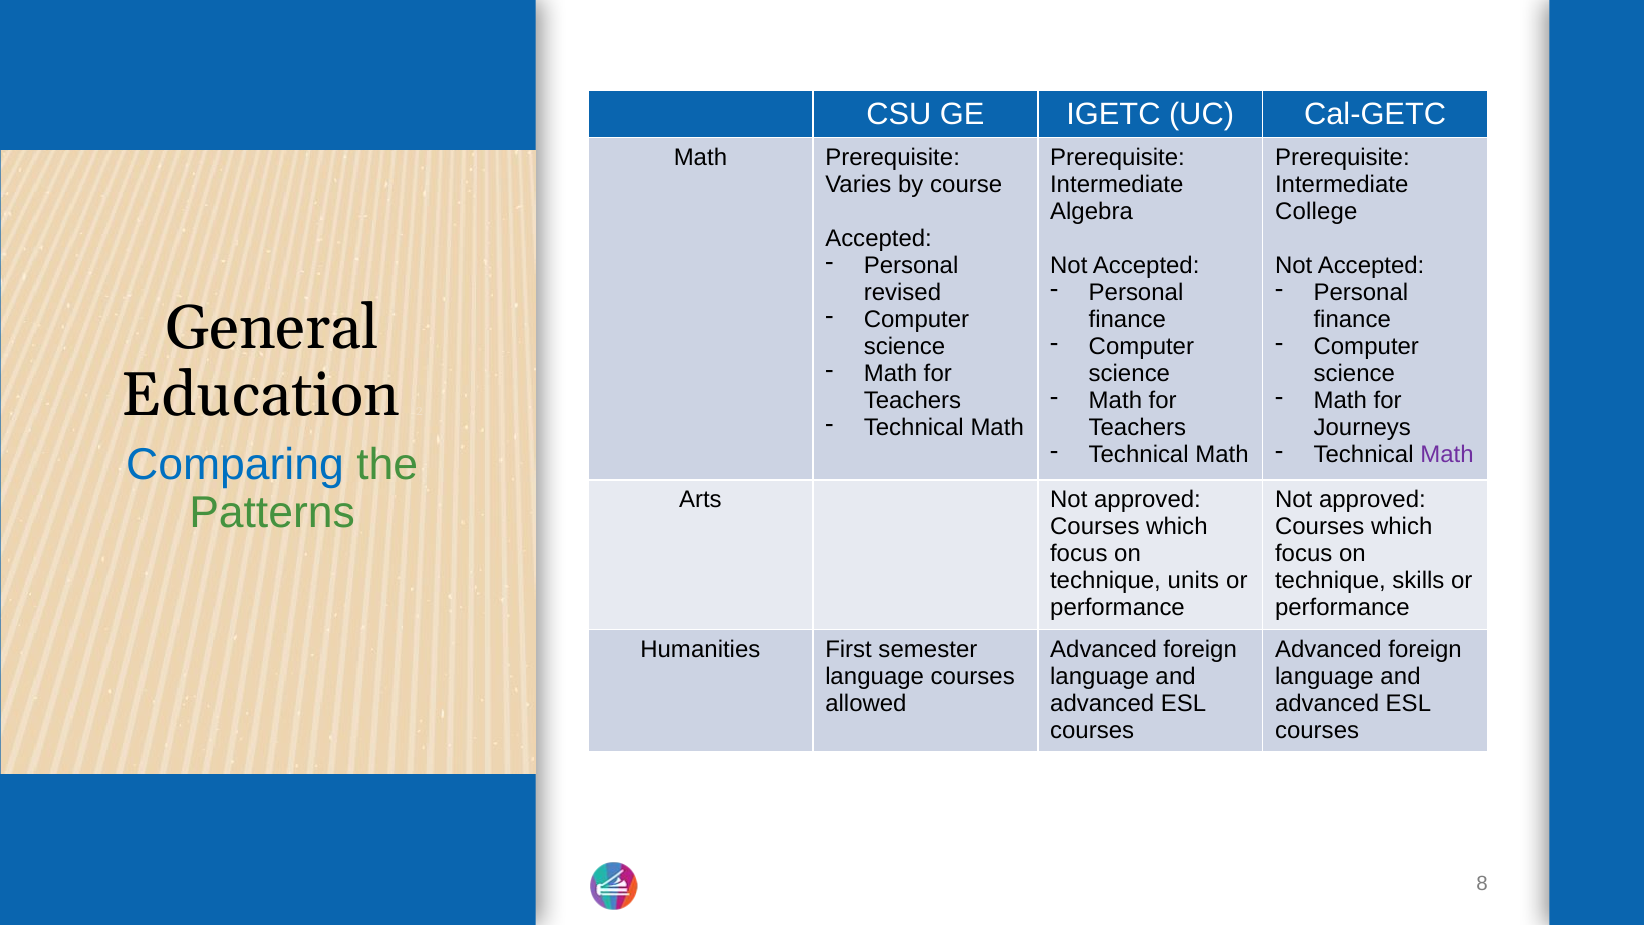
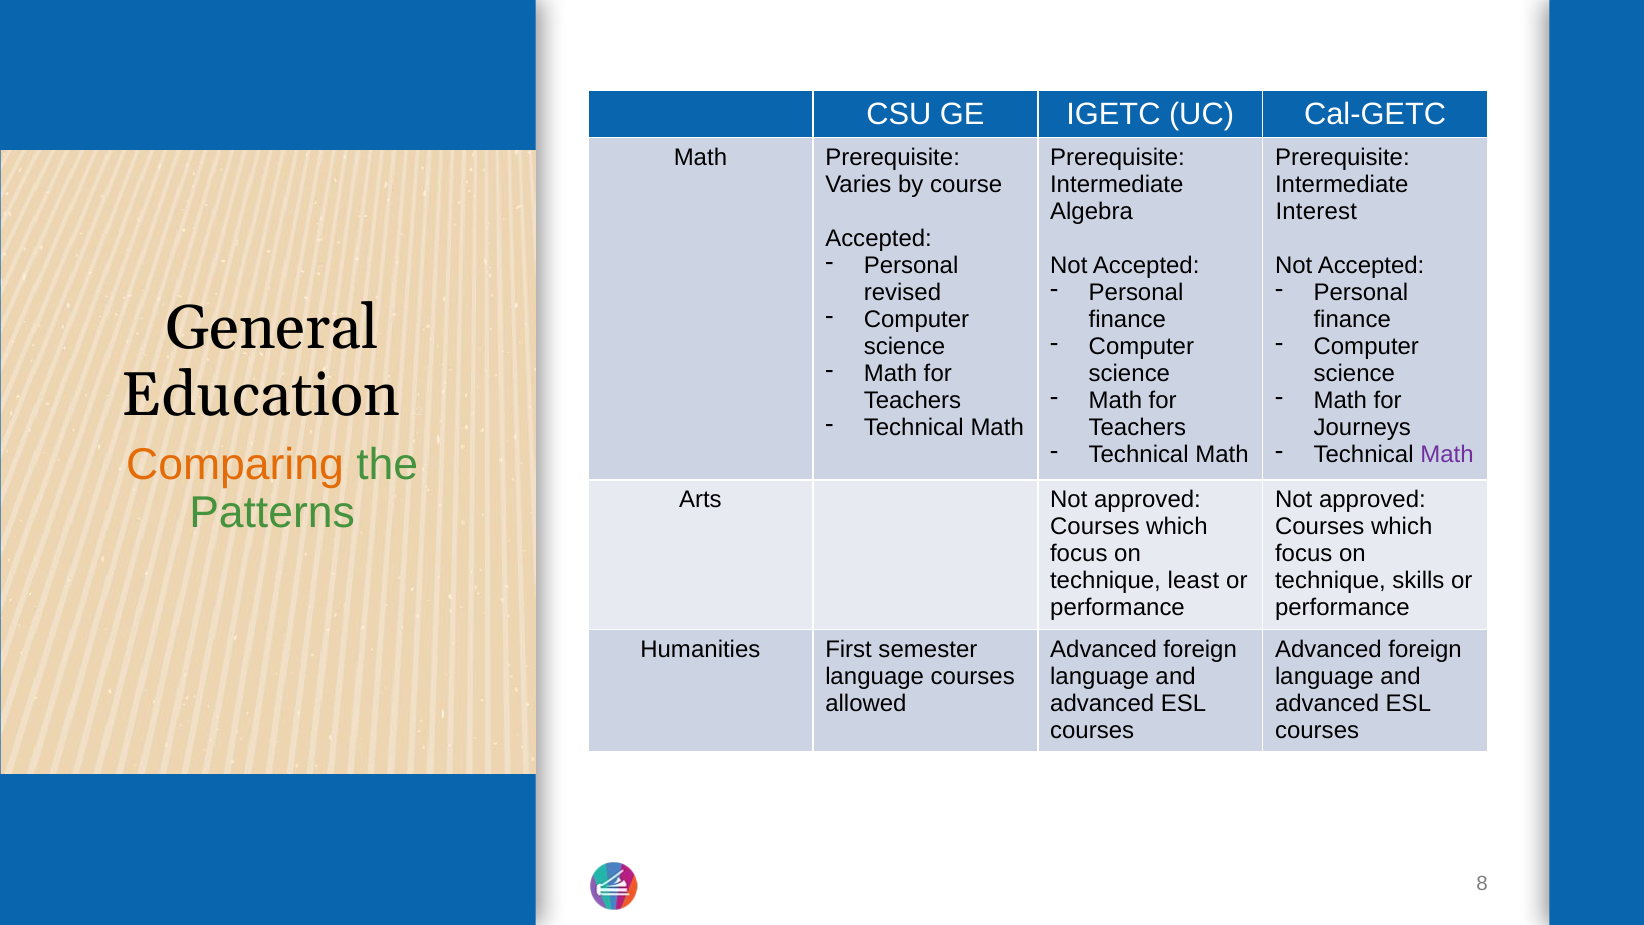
College: College -> Interest (1316, 212)
Comparing colour: blue -> orange (235, 465)
units: units -> least (1193, 581)
